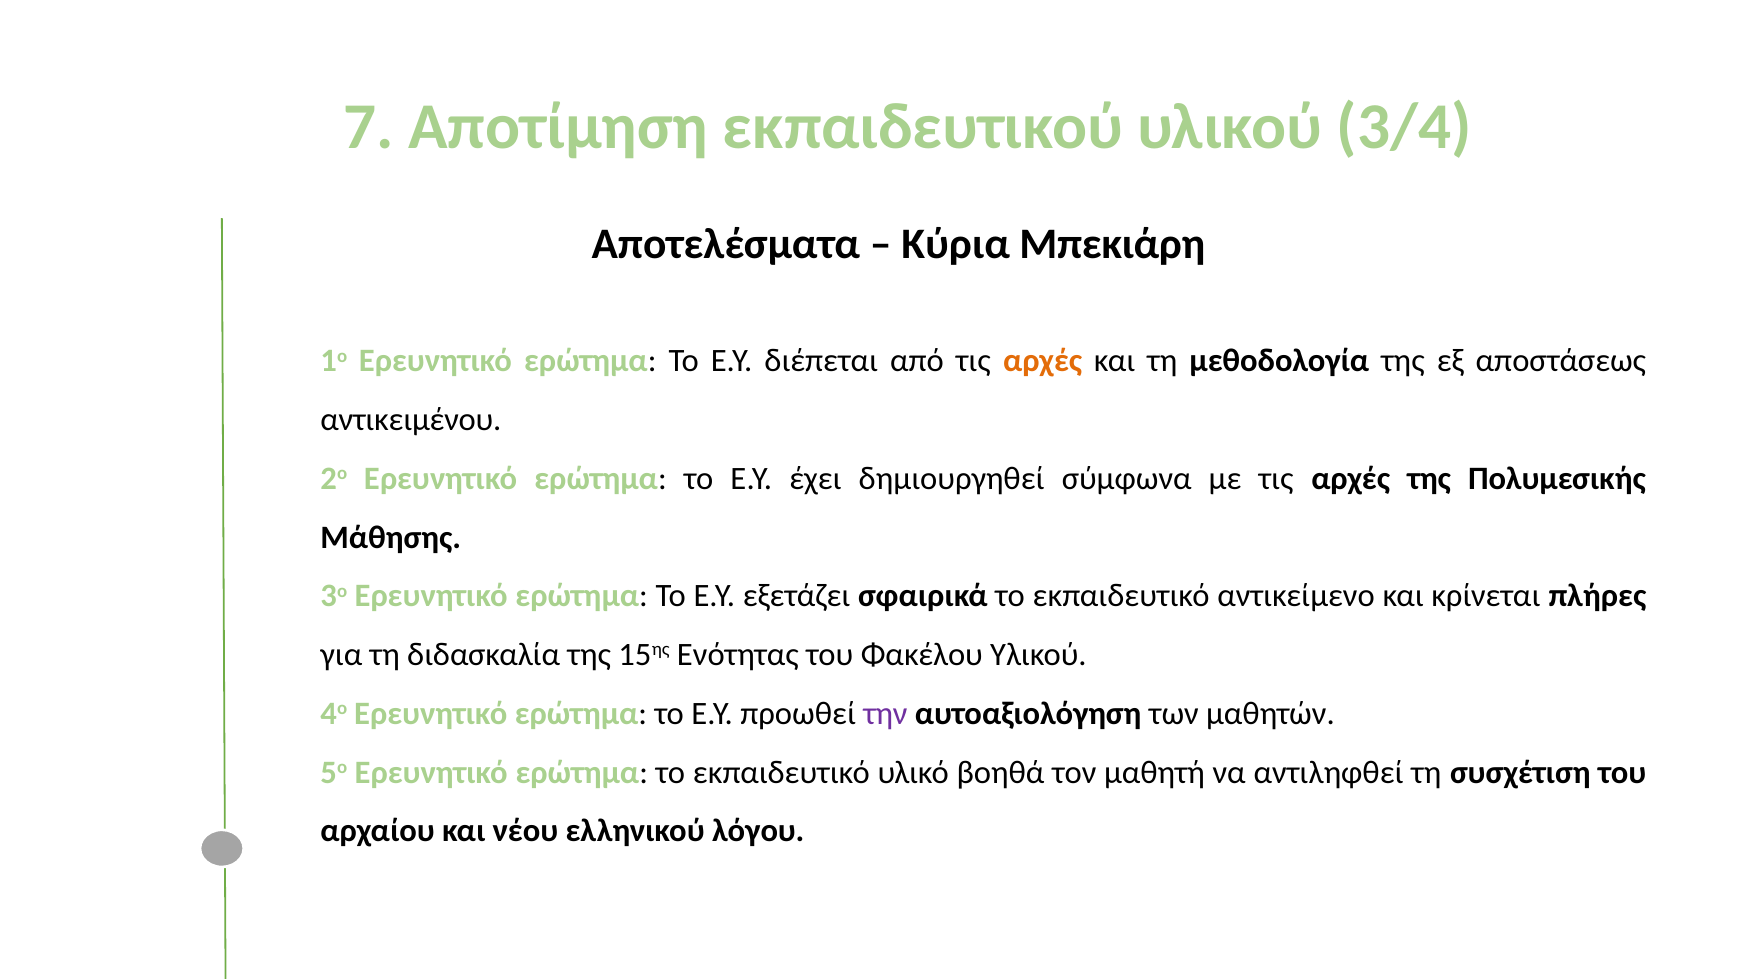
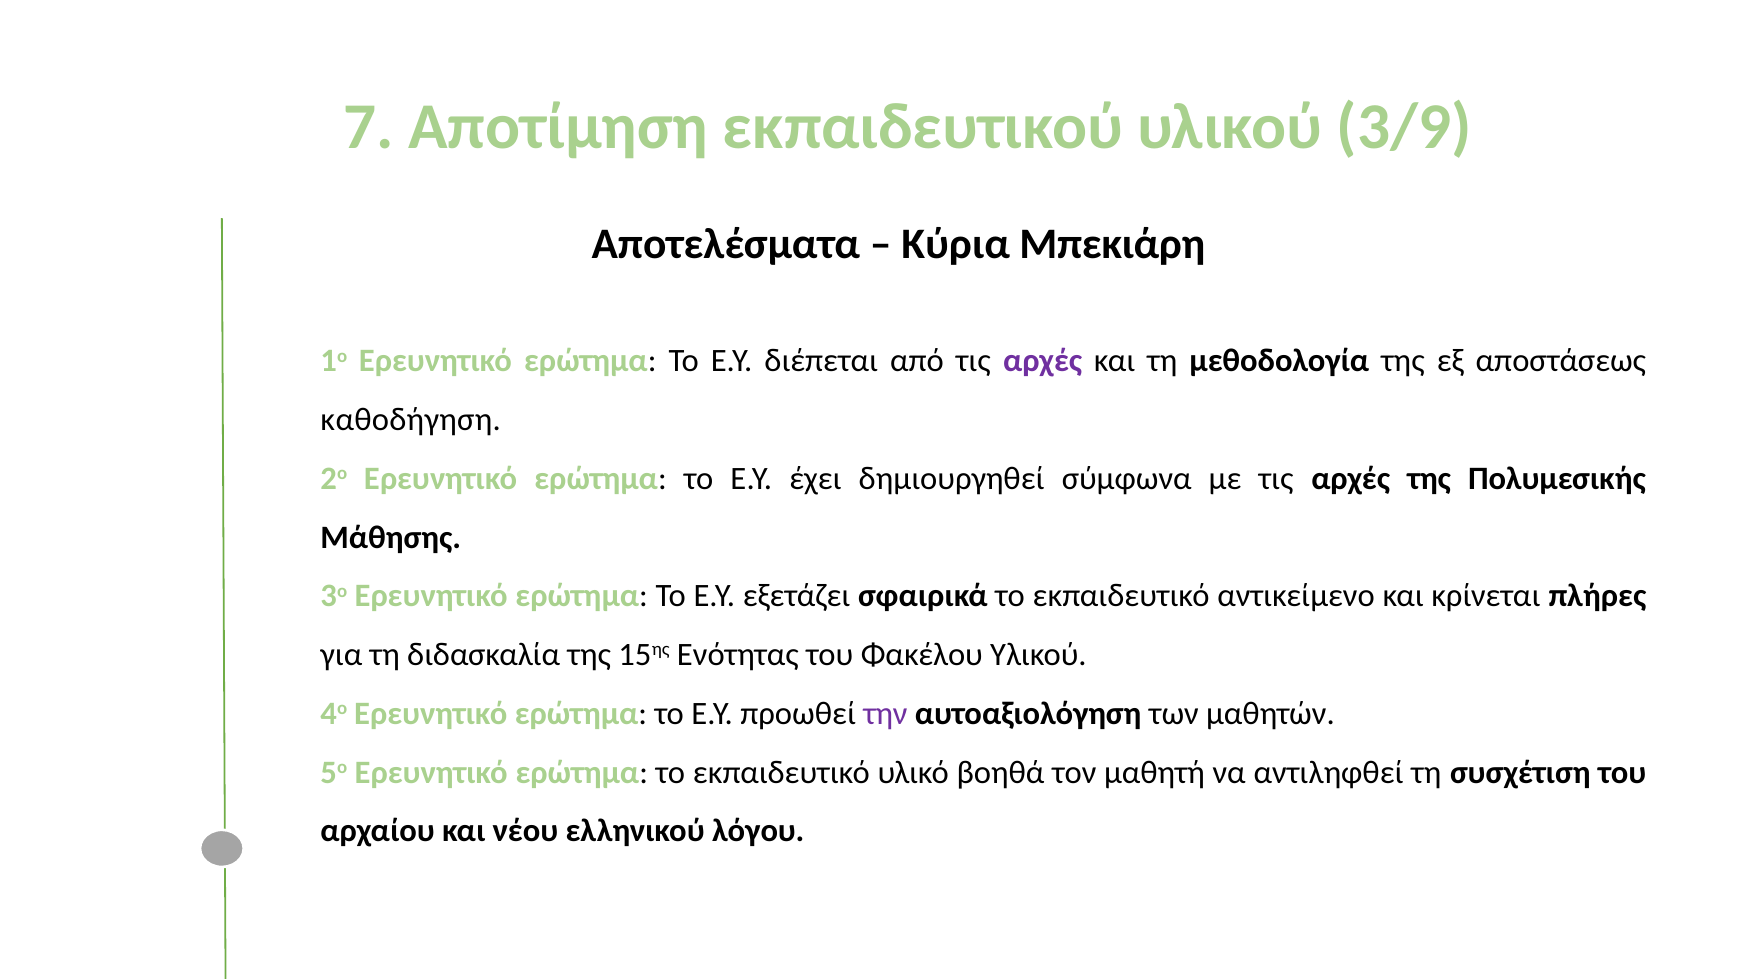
3/4: 3/4 -> 3/9 (1404, 127)
αρχές colour: orange -> purple (1043, 361)
αντικειμένου: αντικειμένου -> καθοδήγηση (411, 420)
